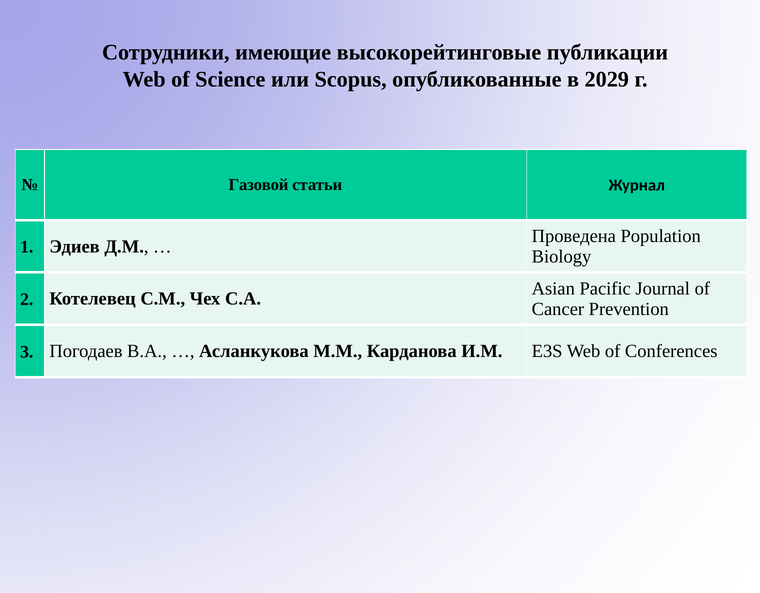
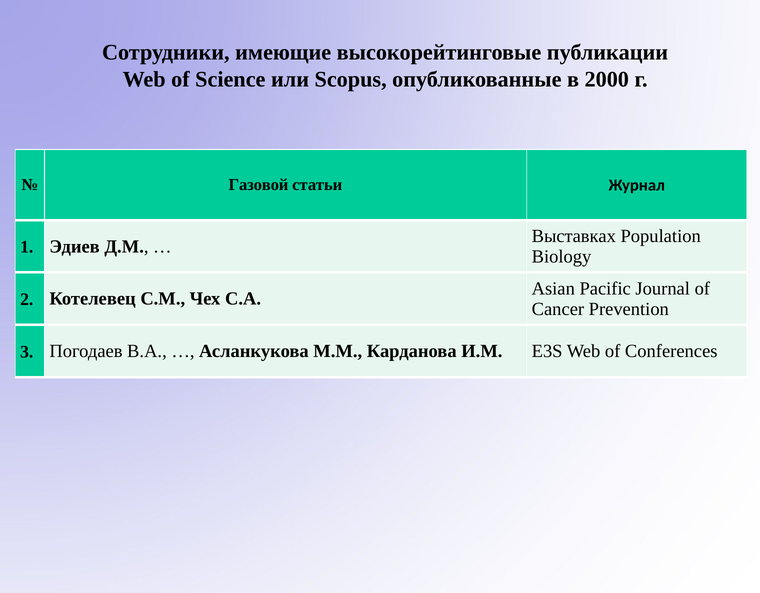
2029: 2029 -> 2000 (607, 79)
Проведена: Проведена -> Выставках (574, 236)
